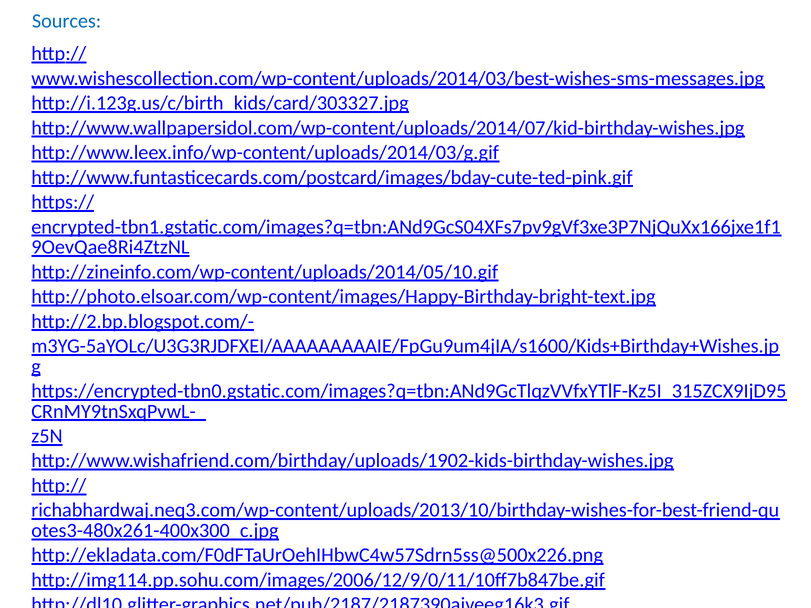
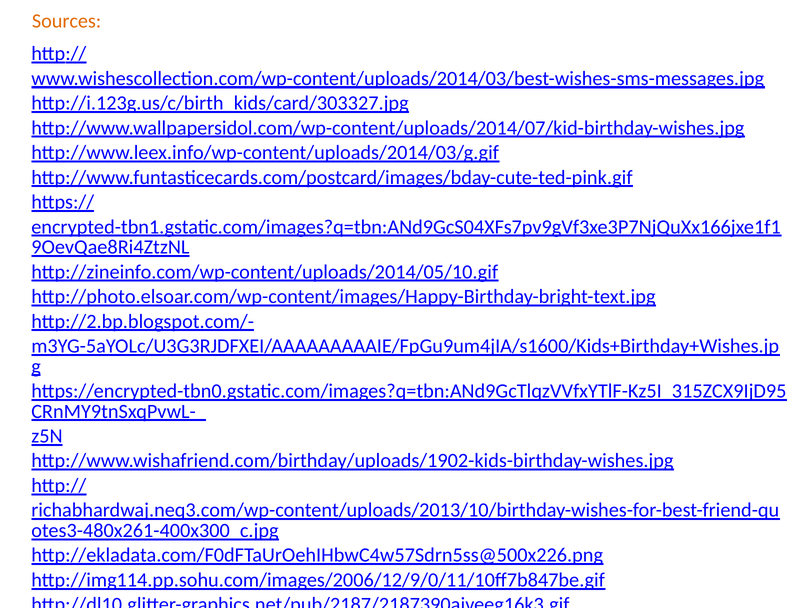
Sources colour: blue -> orange (67, 21)
